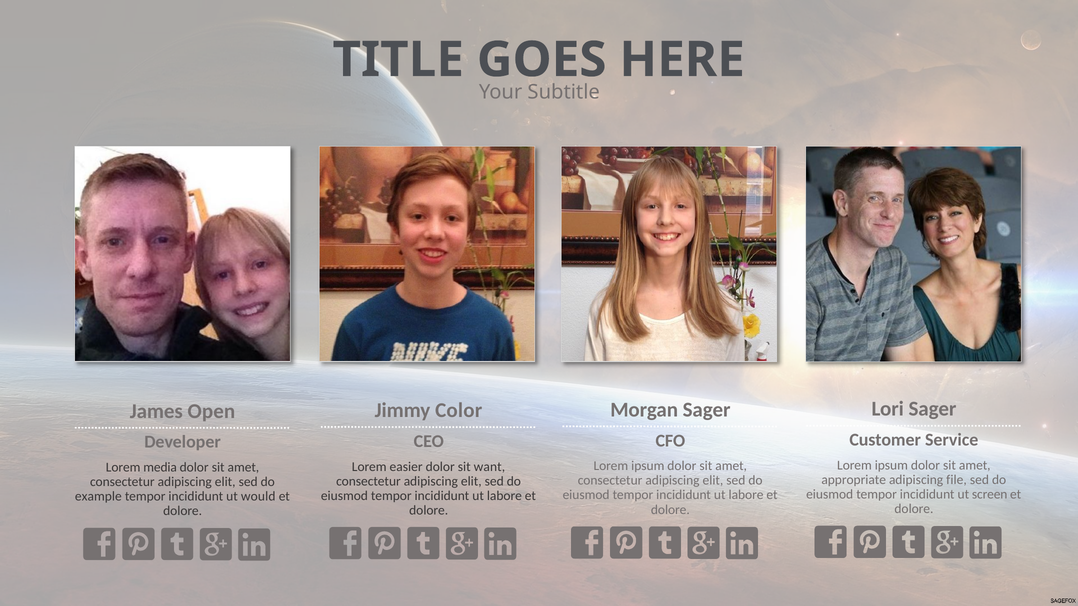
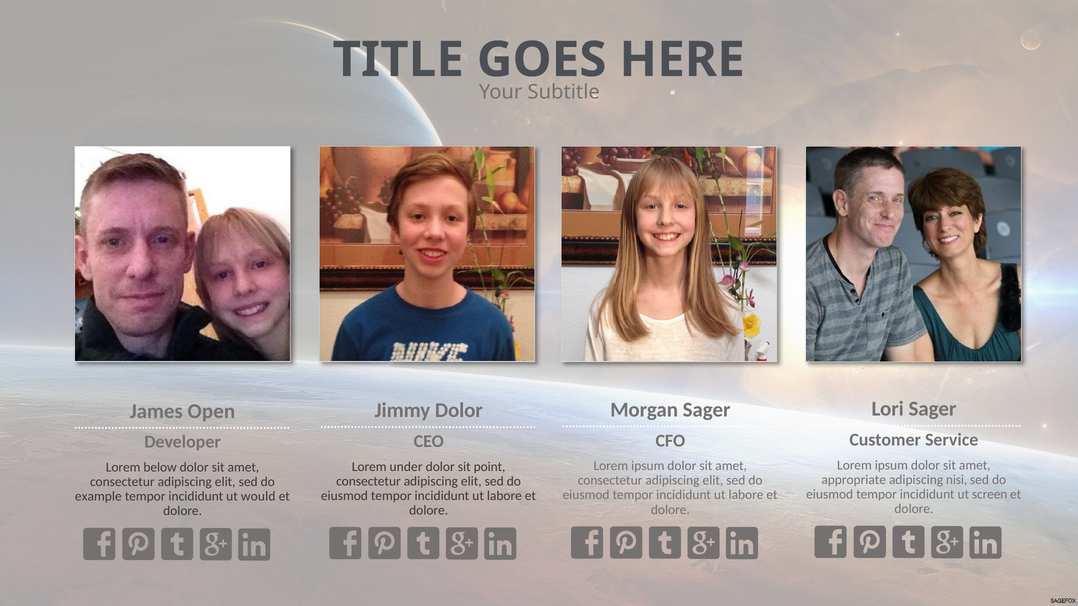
Jimmy Color: Color -> Dolor (459, 411)
easier: easier -> under (406, 467)
want: want -> point (490, 467)
media: media -> below (160, 468)
file: file -> nisi (957, 480)
